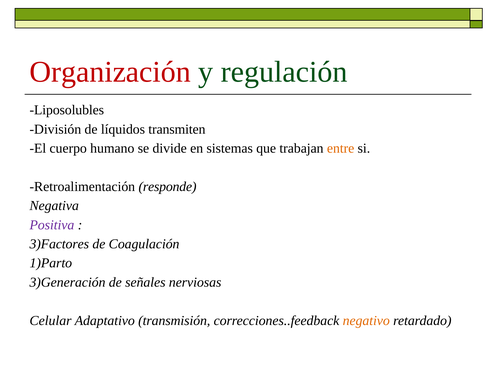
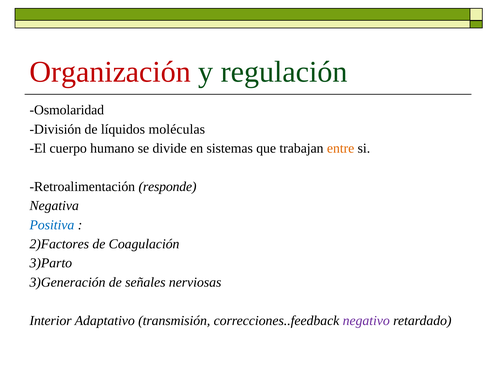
Liposolubles: Liposolubles -> Osmolaridad (67, 110)
transmiten: transmiten -> moléculas (177, 129)
Positiva colour: purple -> blue (52, 225)
3)Factores: 3)Factores -> 2)Factores (59, 244)
1)Parto: 1)Parto -> 3)Parto (51, 263)
Celular: Celular -> Interior (51, 321)
negativo colour: orange -> purple (366, 321)
